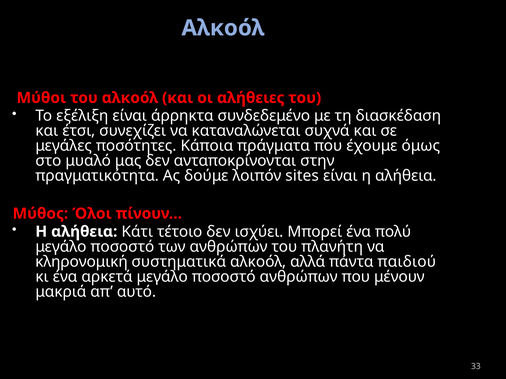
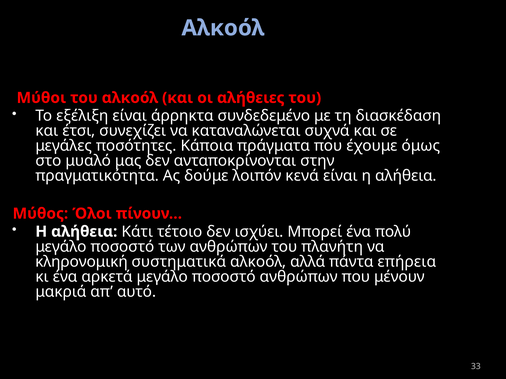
sites: sites -> κενά (302, 176)
παιδιού: παιδιού -> επήρεια (407, 262)
